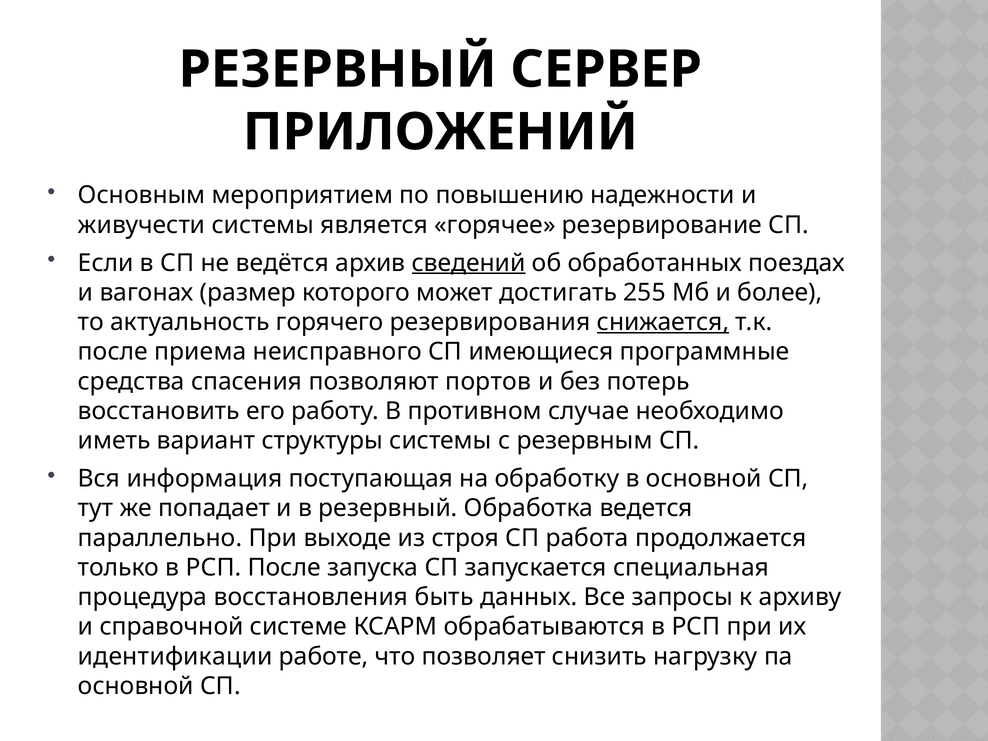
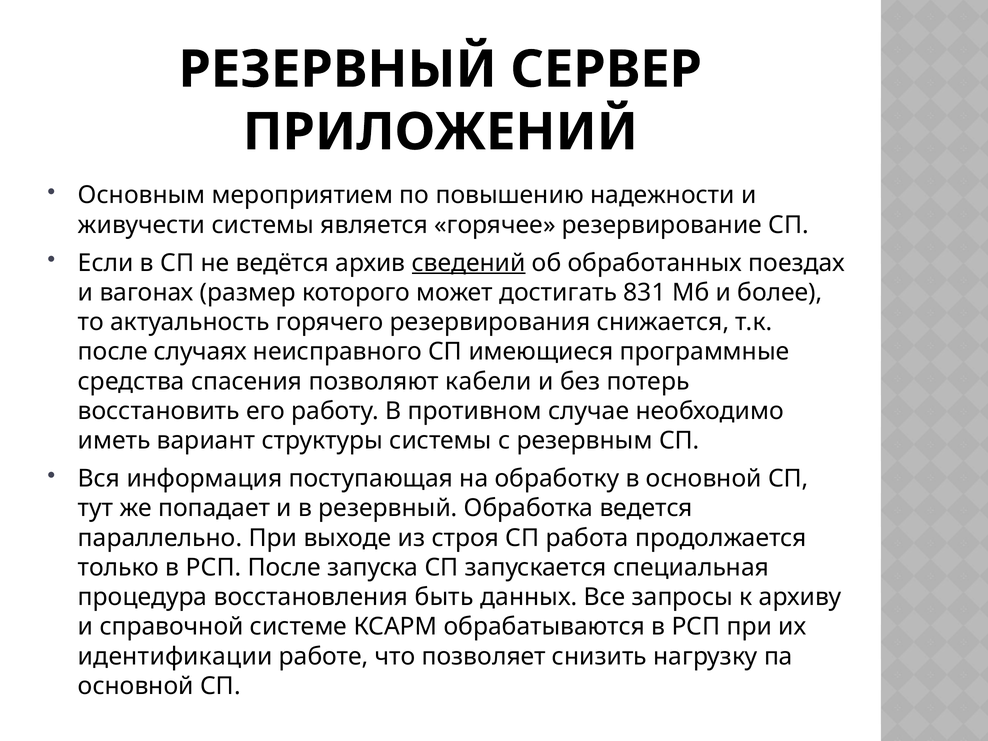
255: 255 -> 831 (645, 292)
снижается underline: present -> none (663, 322)
приема: приема -> случаях (200, 352)
портов: портов -> кабели (488, 381)
